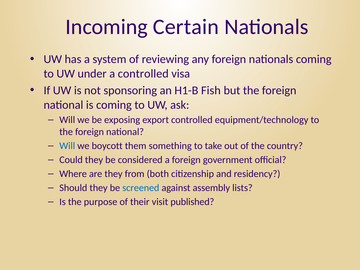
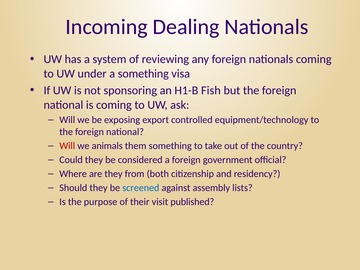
Certain: Certain -> Dealing (186, 27)
a controlled: controlled -> something (143, 74)
Will colour: blue -> red (67, 146)
boycott: boycott -> animals (107, 146)
